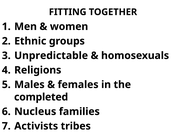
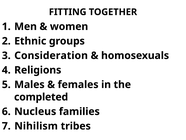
Unpredictable: Unpredictable -> Consideration (51, 55)
Activists: Activists -> Nihilism (36, 126)
